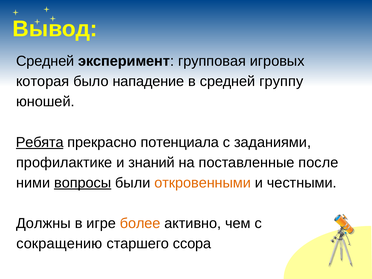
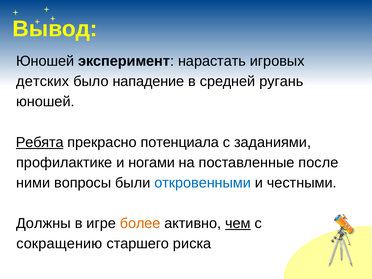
Средней: Средней -> Юношей (45, 61)
групповая: групповая -> нарастать (212, 61)
которая: которая -> детских (43, 81)
группу: группу -> ругань (281, 81)
знаний: знаний -> ногами (152, 163)
вопросы underline: present -> none (83, 183)
откровенными colour: orange -> blue (203, 183)
чем underline: none -> present (238, 223)
ссора: ссора -> риска (192, 244)
